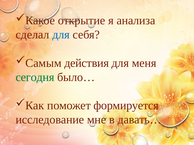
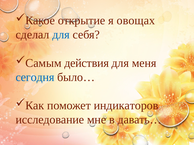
анализа: анализа -> овощах (136, 21)
сегодня colour: green -> blue (35, 77)
формируется: формируется -> индикаторов (126, 106)
